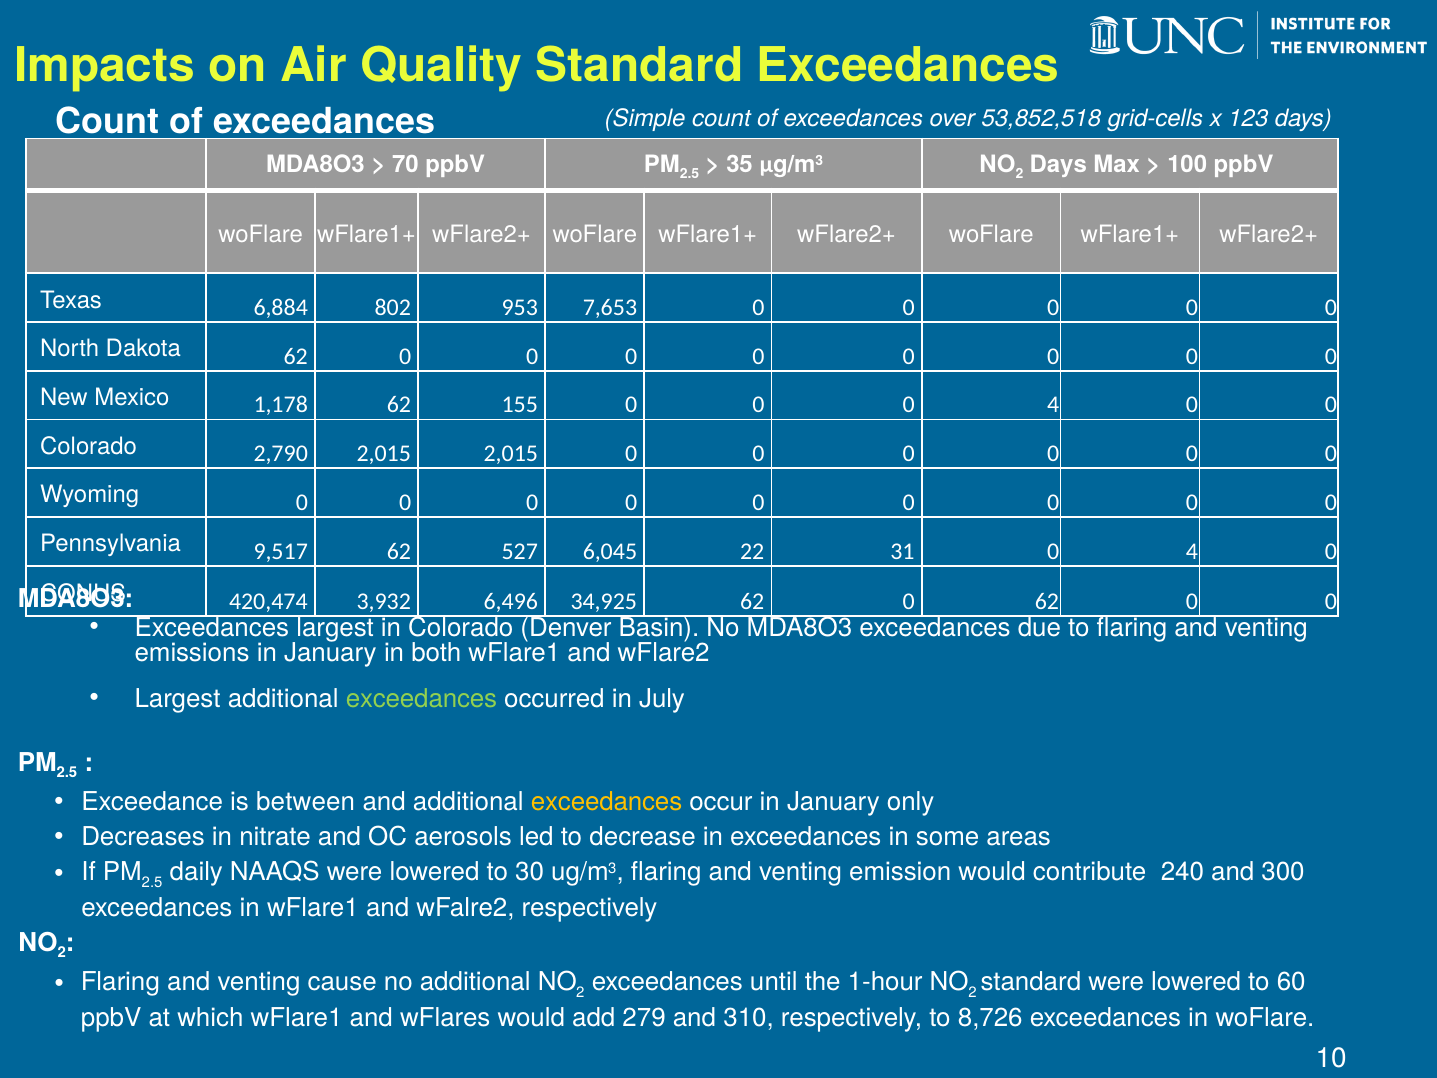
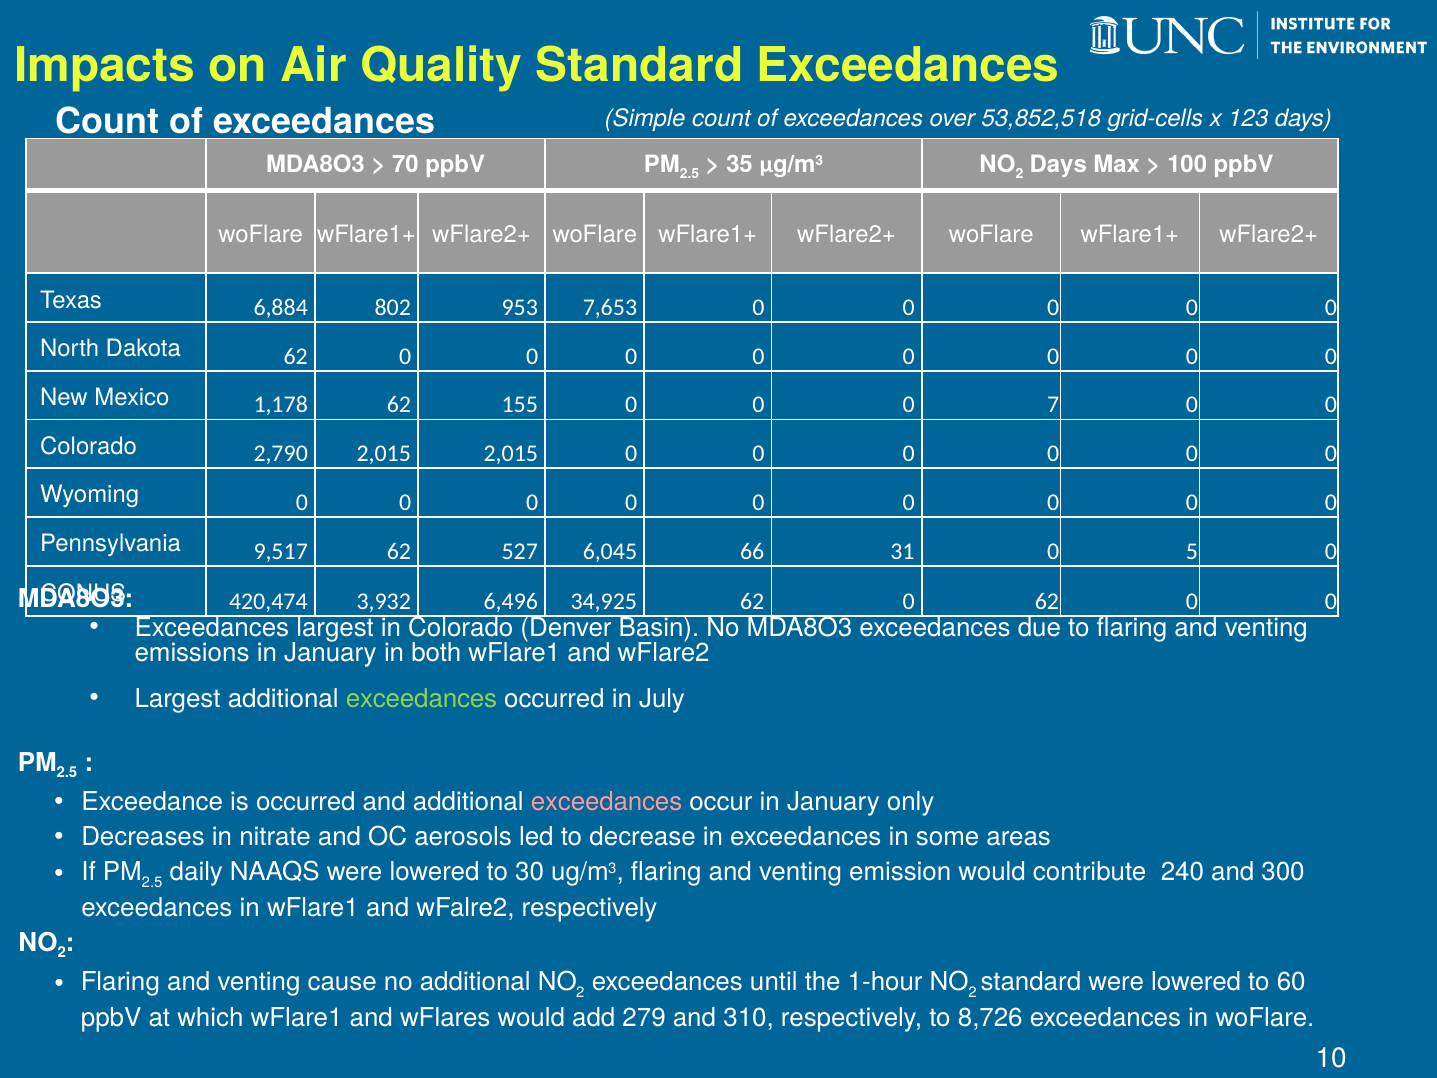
0 0 4: 4 -> 7 (1053, 405)
22: 22 -> 66 (752, 552)
31 0 4: 4 -> 5 (1192, 552)
is between: between -> occurred (306, 802)
exceedances colour: yellow -> pink (607, 802)
